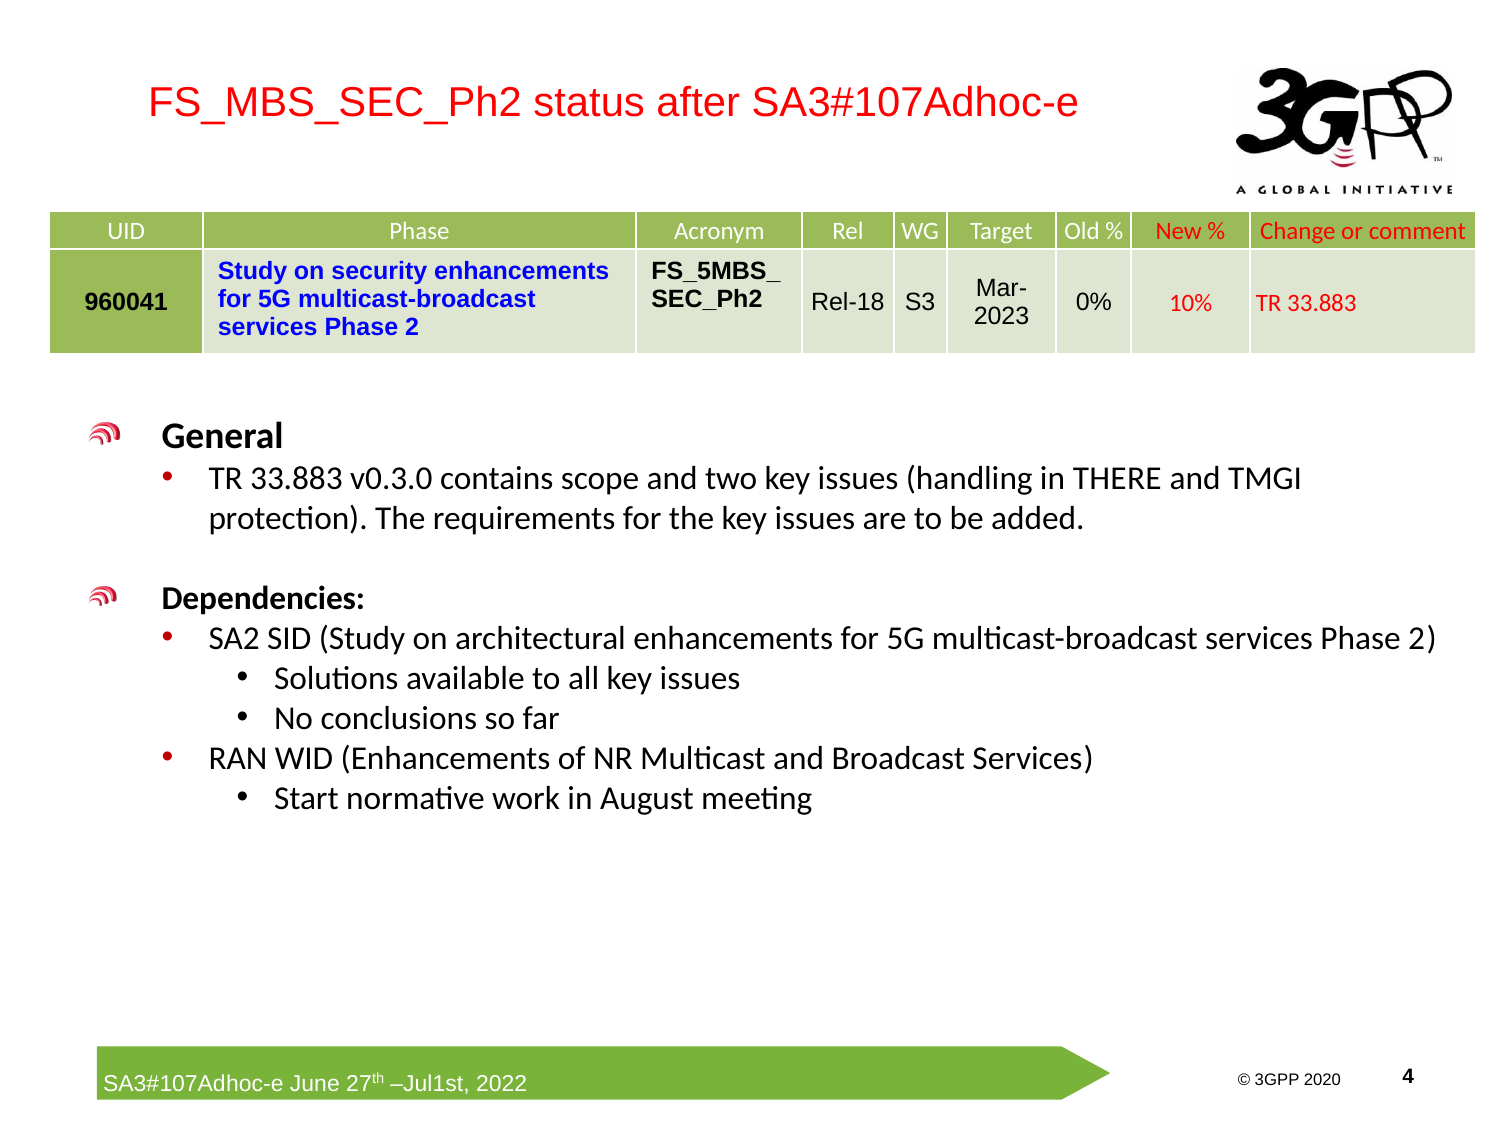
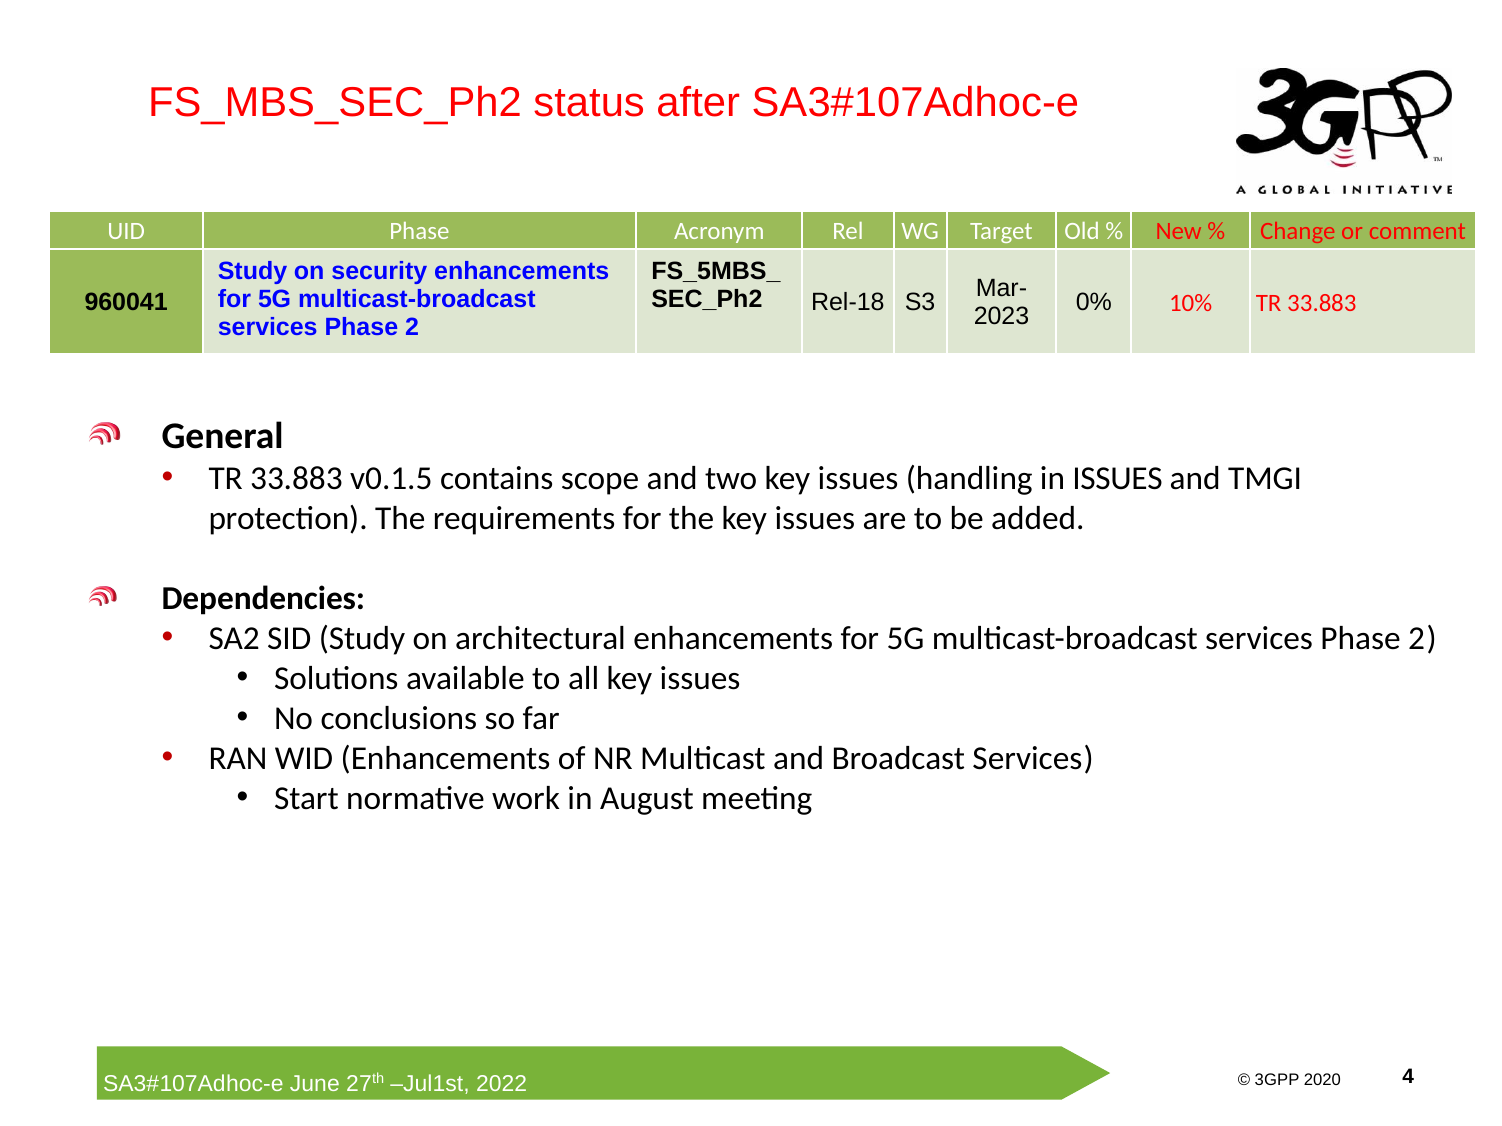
v0.3.0: v0.3.0 -> v0.1.5 (391, 479)
in THERE: THERE -> ISSUES (1118, 479)
